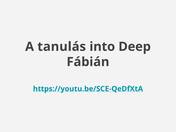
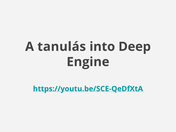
Fábián: Fábián -> Engine (88, 62)
